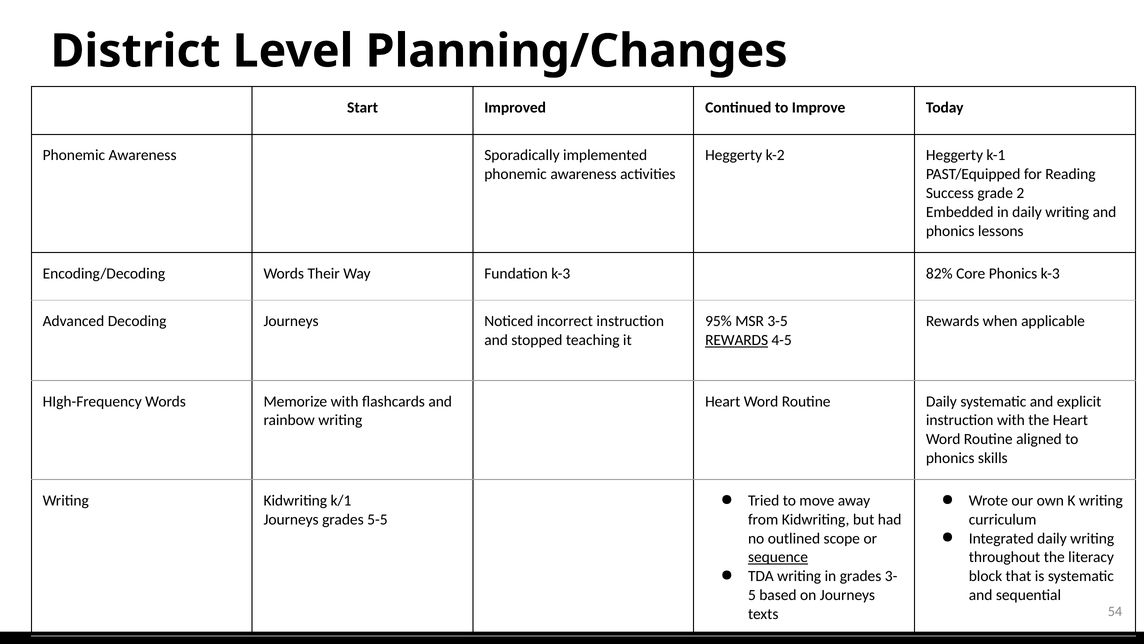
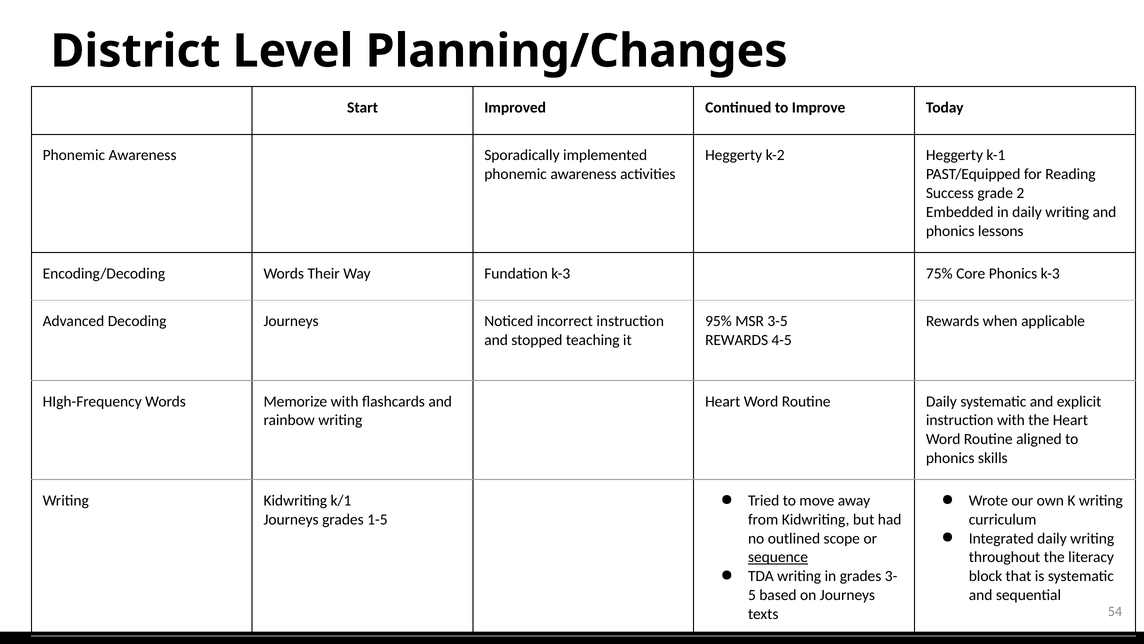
82%: 82% -> 75% (939, 273)
REWARDS underline: present -> none (737, 340)
5-5: 5-5 -> 1-5 (377, 519)
